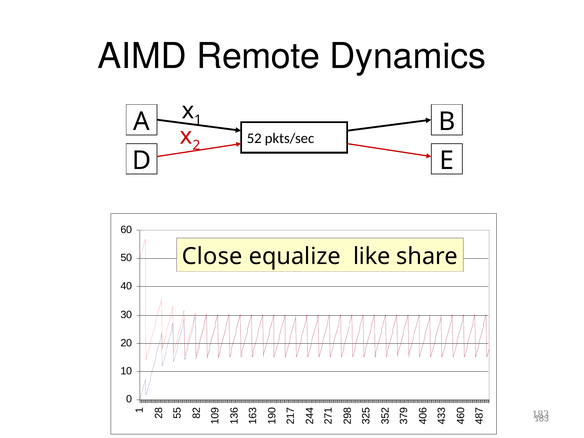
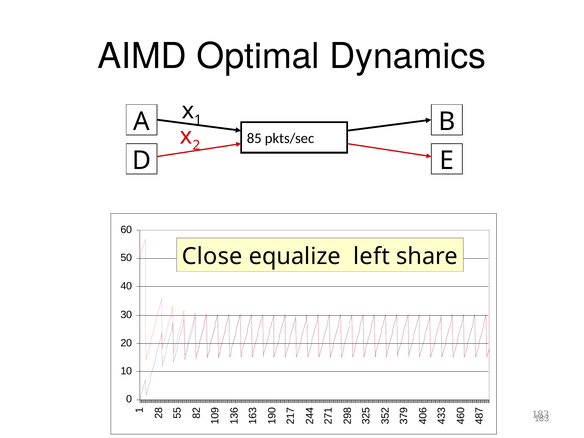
Remote: Remote -> Optimal (258, 57)
52: 52 -> 85 (254, 138)
like: like -> left (372, 256)
